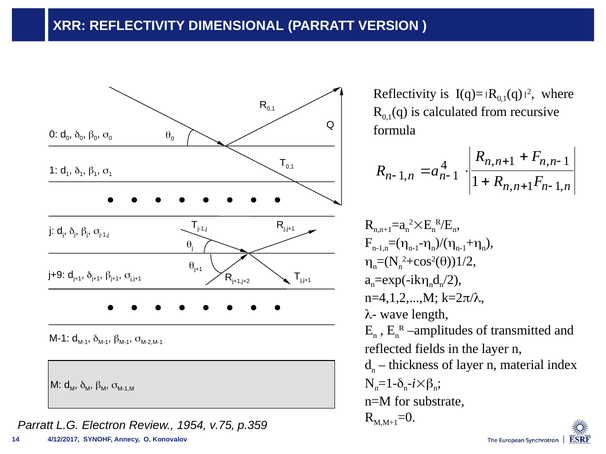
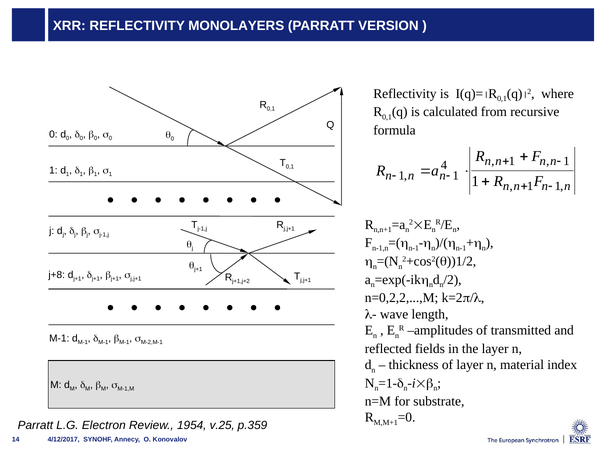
DIMENSIONAL: DIMENSIONAL -> MONOLAYERS (236, 26)
j+9: j+9 -> j+8 (57, 275)
n=4,1,2,...,M: n=4,1,2,...,M -> n=0,2,2,...,M (402, 298)
v.75: v.75 -> v.25 (222, 426)
